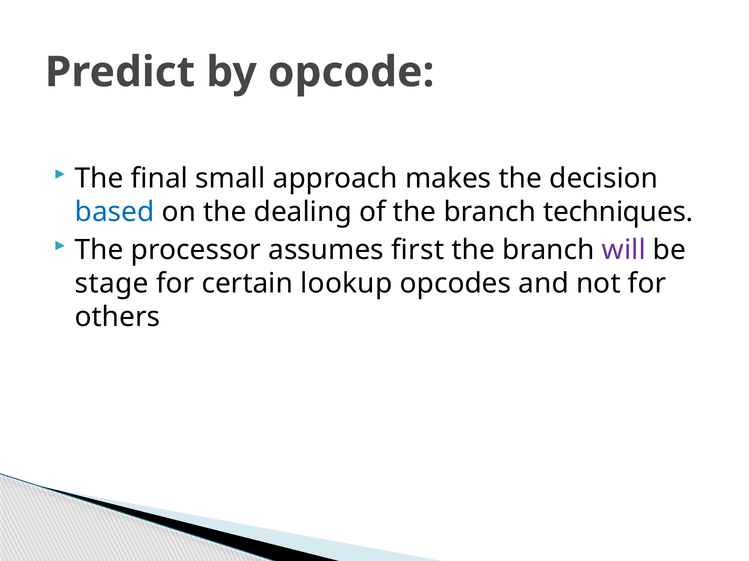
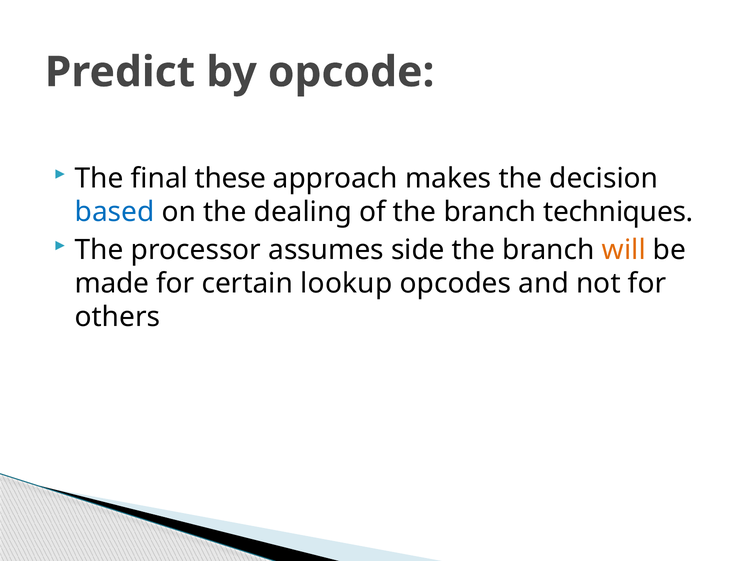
small: small -> these (231, 179)
first: first -> side (418, 250)
will colour: purple -> orange (624, 250)
stage: stage -> made (112, 284)
